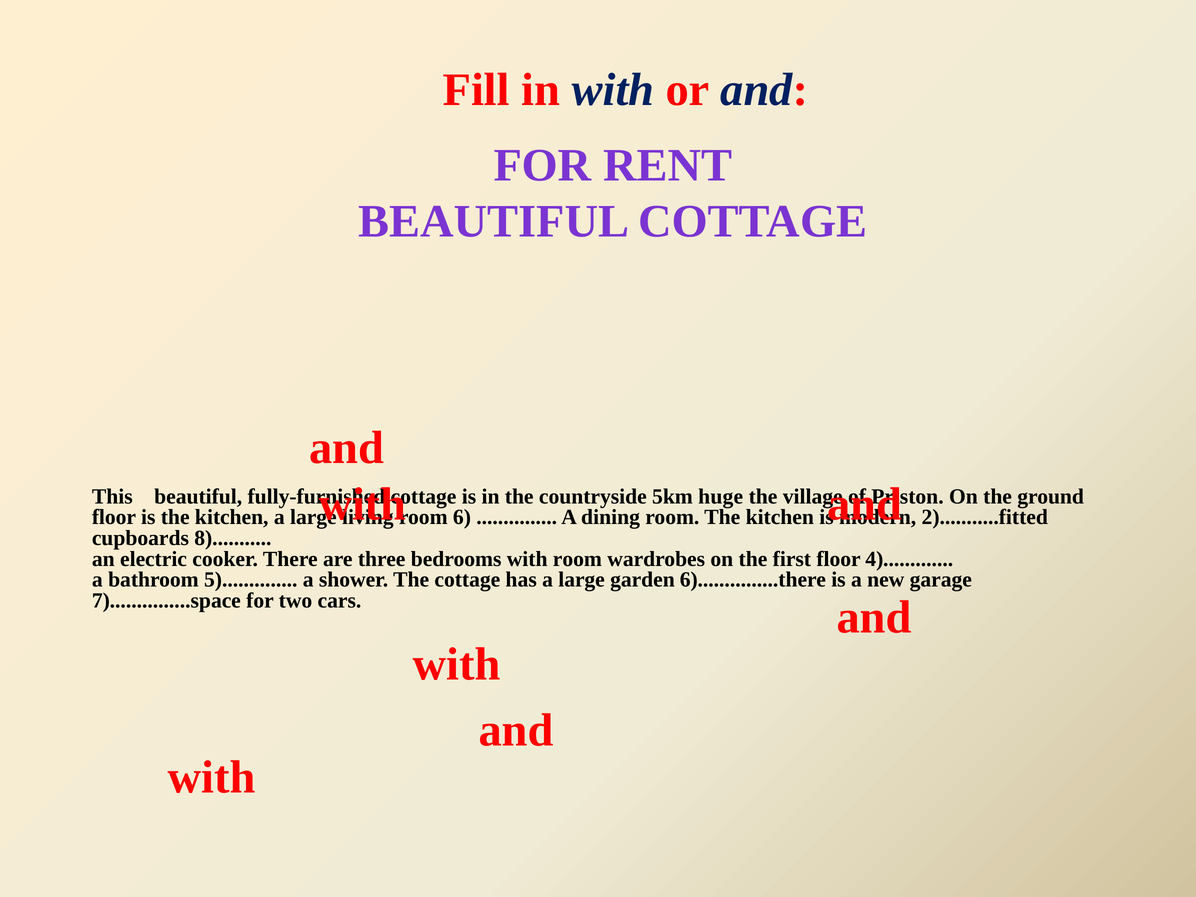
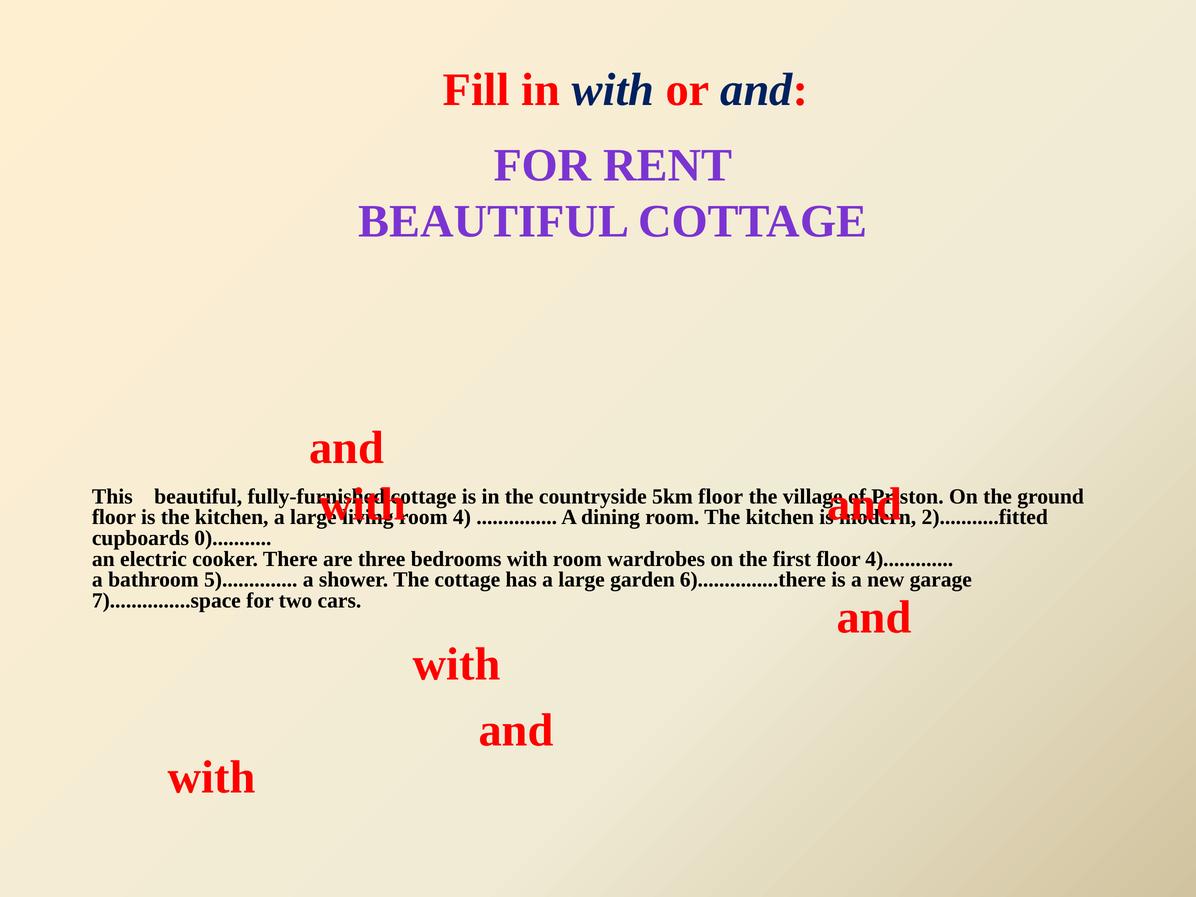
5km huge: huge -> floor (721, 497)
room 6: 6 -> 4 (462, 517)
8: 8 -> 0 (233, 538)
